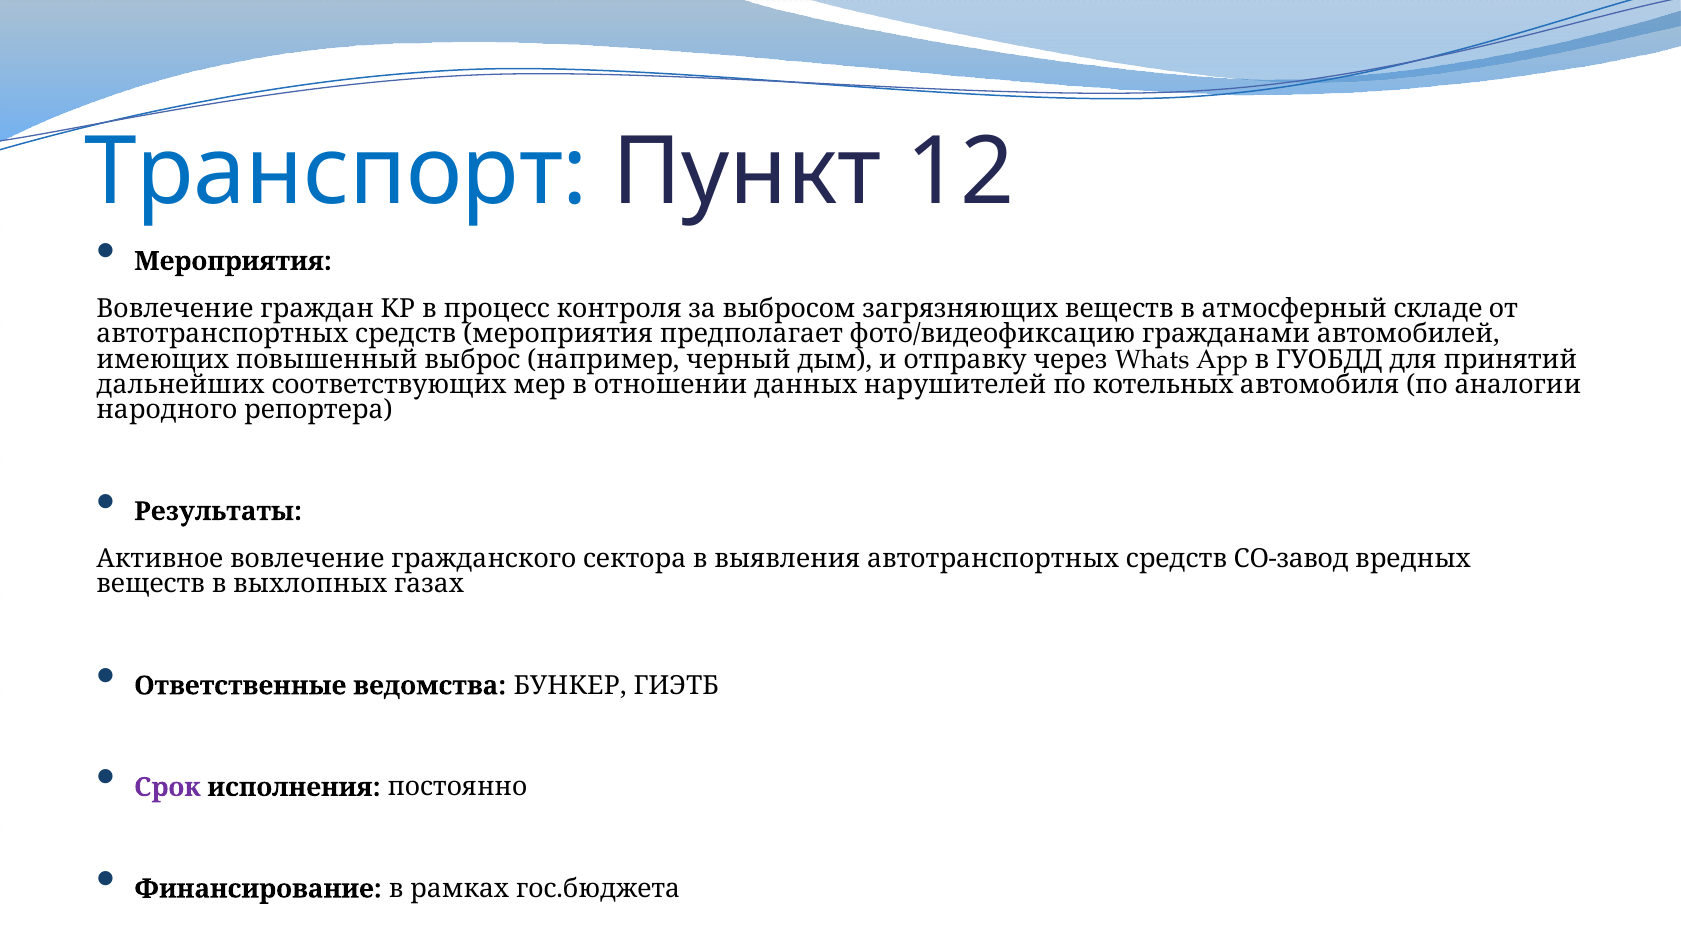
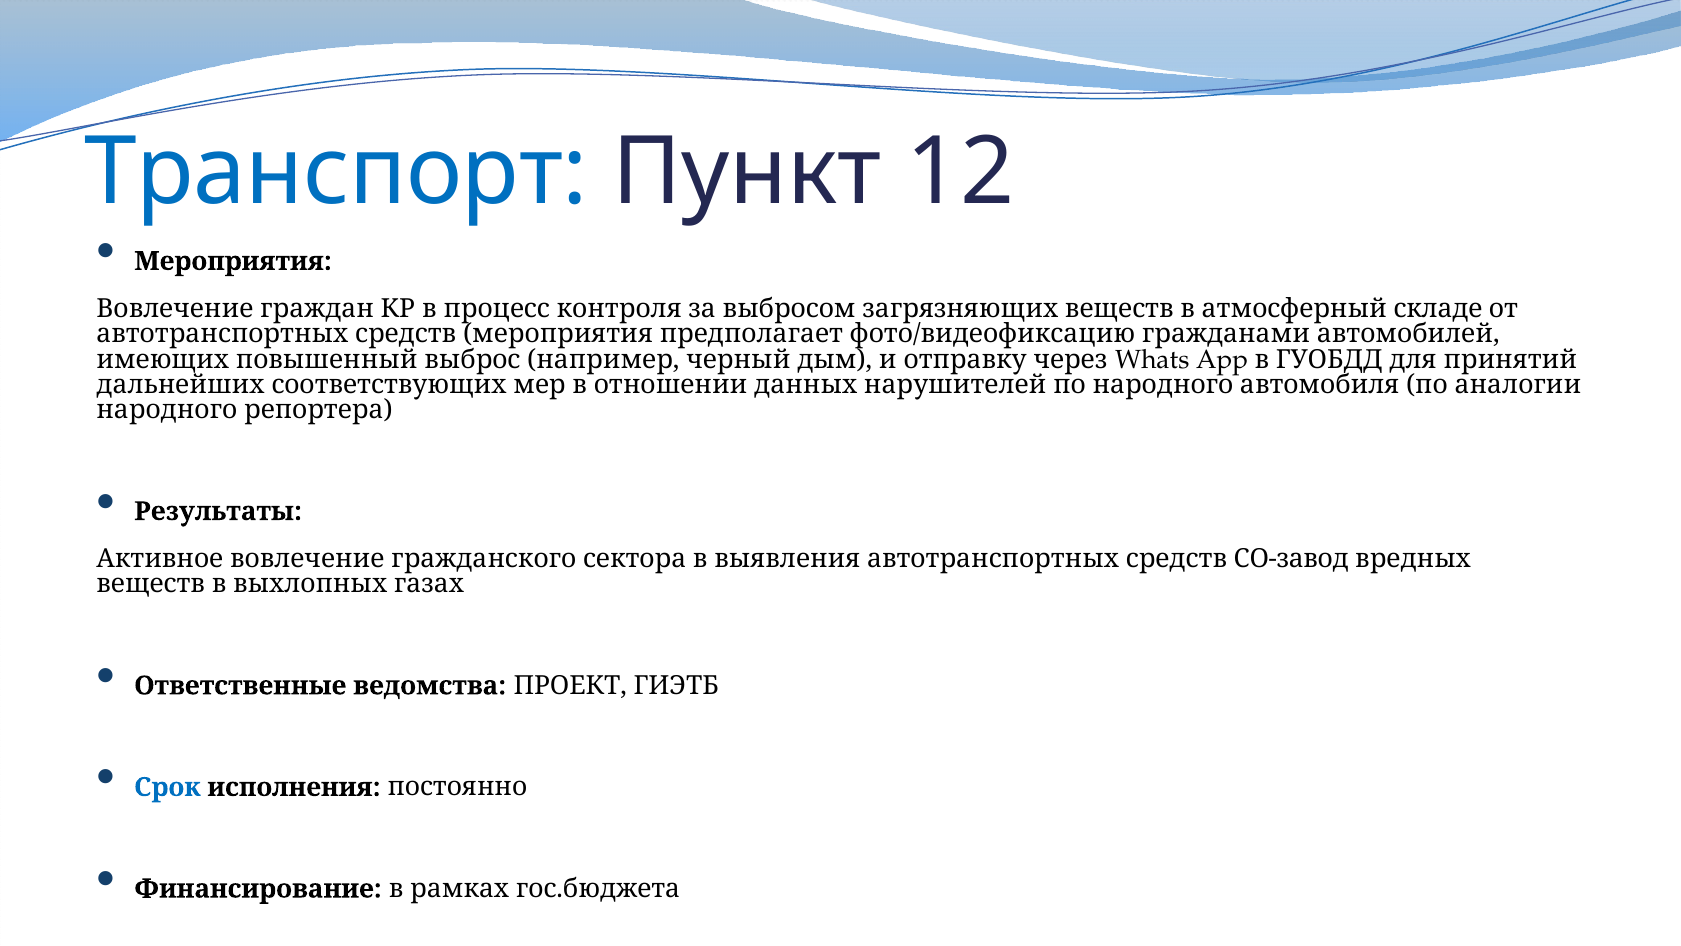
по котельных: котельных -> народного (1163, 384)
БУНКЕР: БУНКЕР -> ПРОЕКТ (570, 685)
Срок colour: purple -> blue (167, 787)
